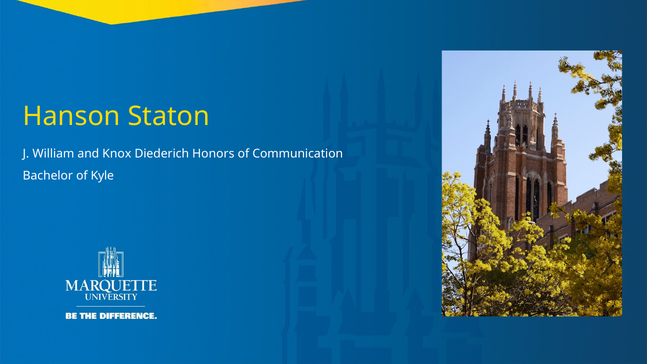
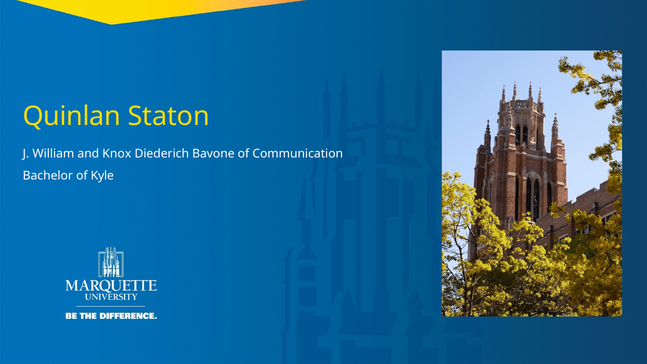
Hanson: Hanson -> Quinlan (72, 116)
Honors: Honors -> Bavone (213, 154)
